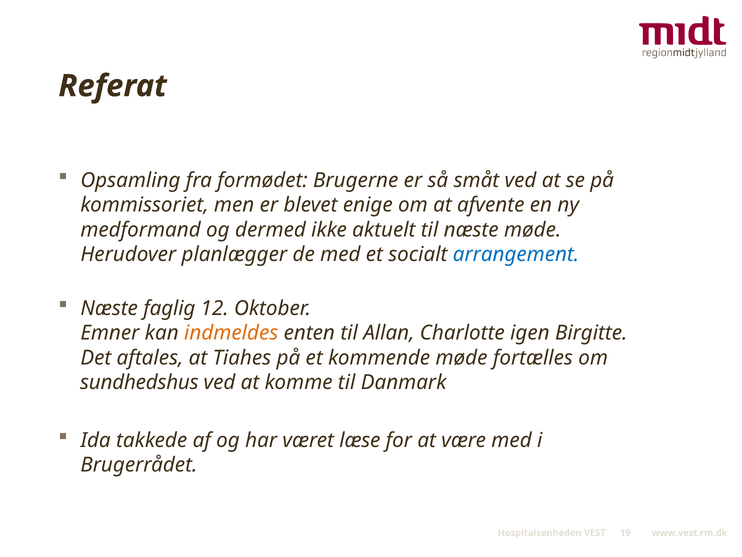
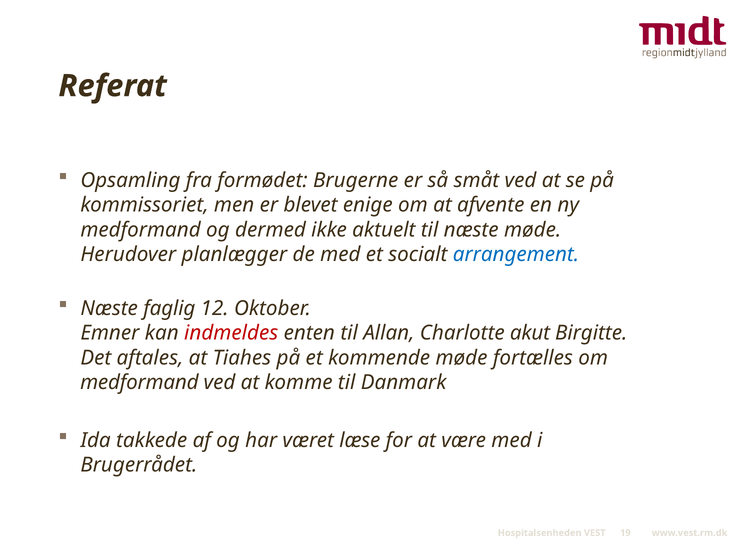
indmeldes colour: orange -> red (231, 333)
igen: igen -> akut (530, 333)
sundhedshus: sundhedshus -> medformand (139, 382)
